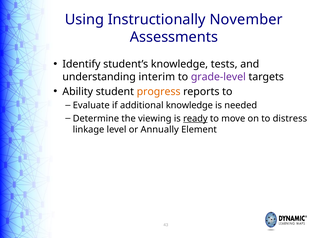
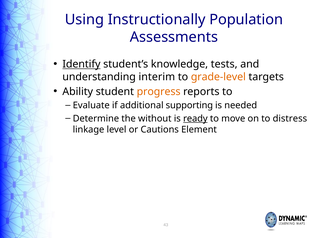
November: November -> Population (246, 20)
Identify underline: none -> present (81, 64)
grade-level colour: purple -> orange (218, 77)
additional knowledge: knowledge -> supporting (189, 105)
viewing: viewing -> without (155, 118)
Annually: Annually -> Cautions (160, 129)
